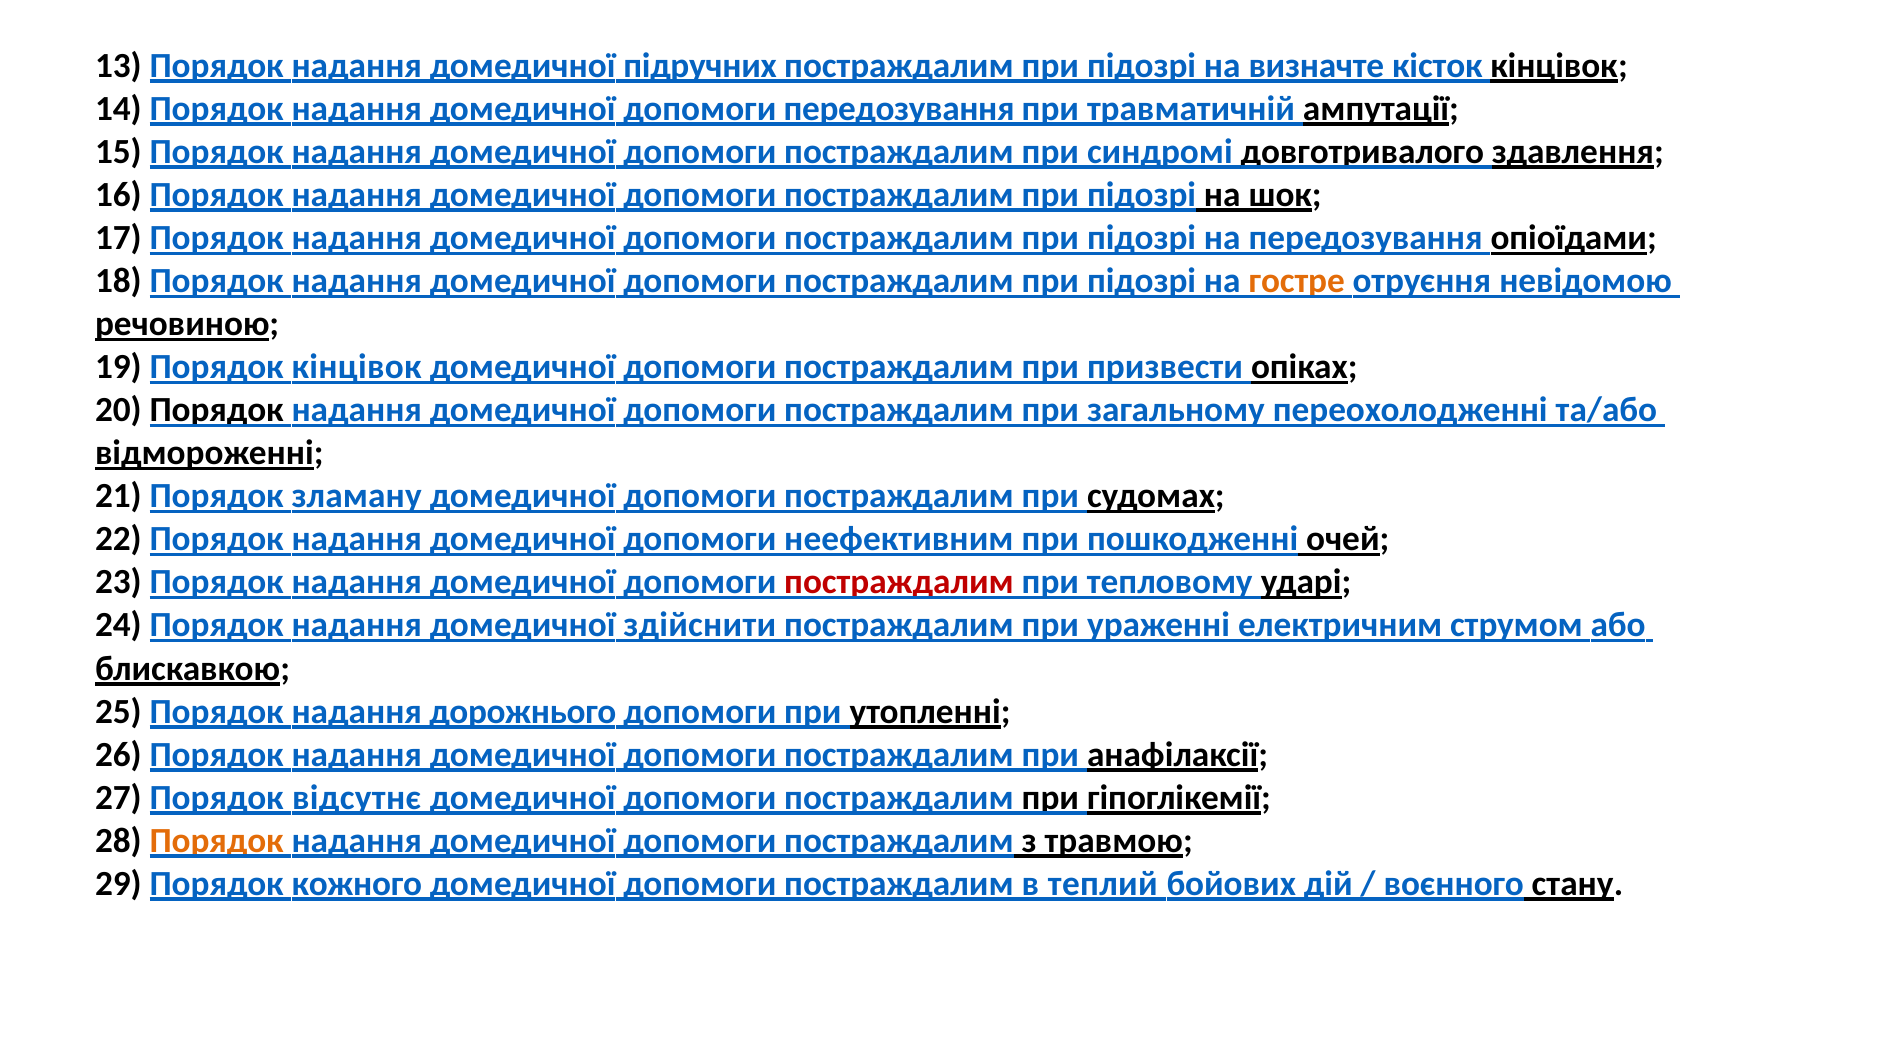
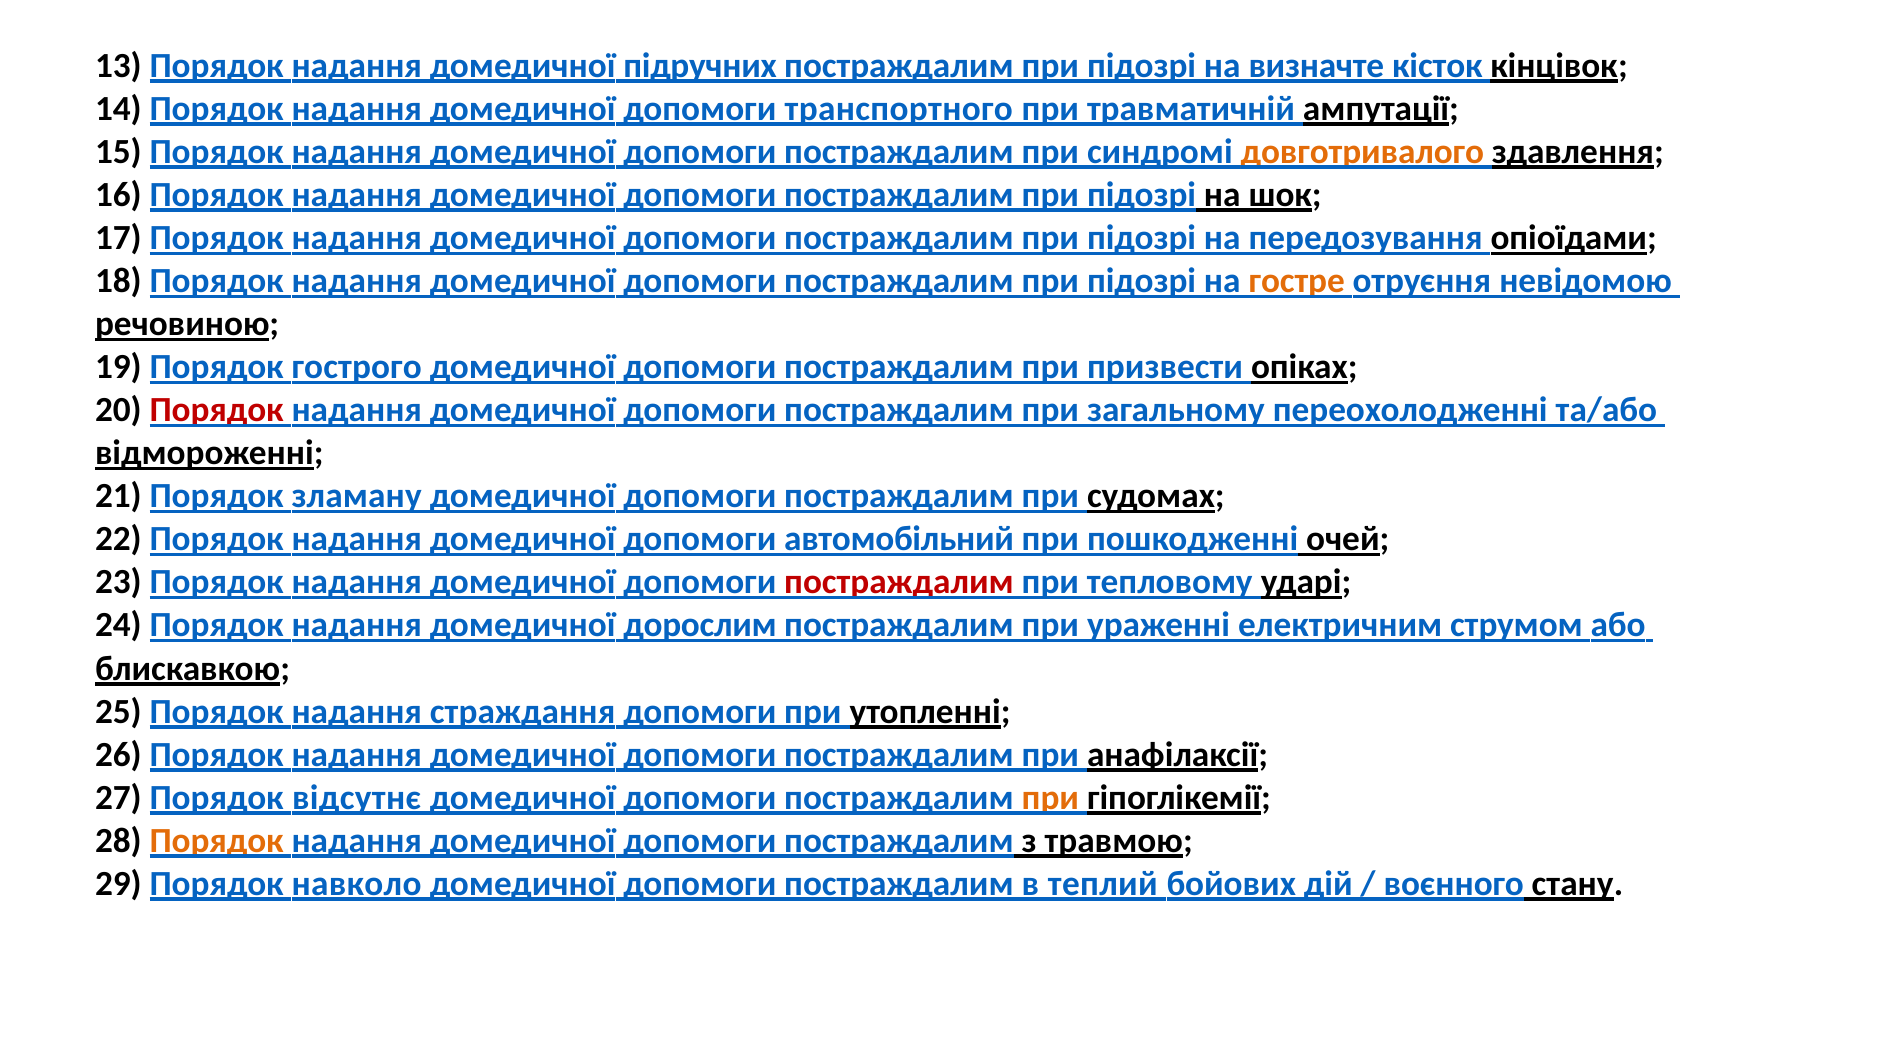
допомоги передозування: передозування -> транспортного (899, 109)
довготривалого colour: black -> orange (1362, 152)
Порядок кінцівок: кінцівок -> гострого (357, 367)
Порядок colour: black -> red (217, 410)
неефективним: неефективним -> автомобільний (899, 539)
здійснити: здійснити -> дорослим (700, 625)
дорожнього: дорожнього -> страждання (523, 711)
при colour: black -> orange (1050, 798)
кожного: кожного -> навколо (357, 884)
